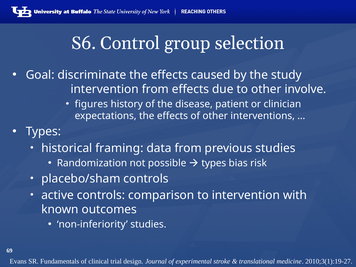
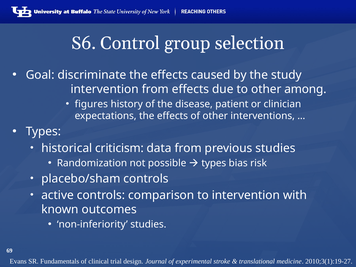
involve: involve -> among (305, 89)
framing: framing -> criticism (119, 148)
